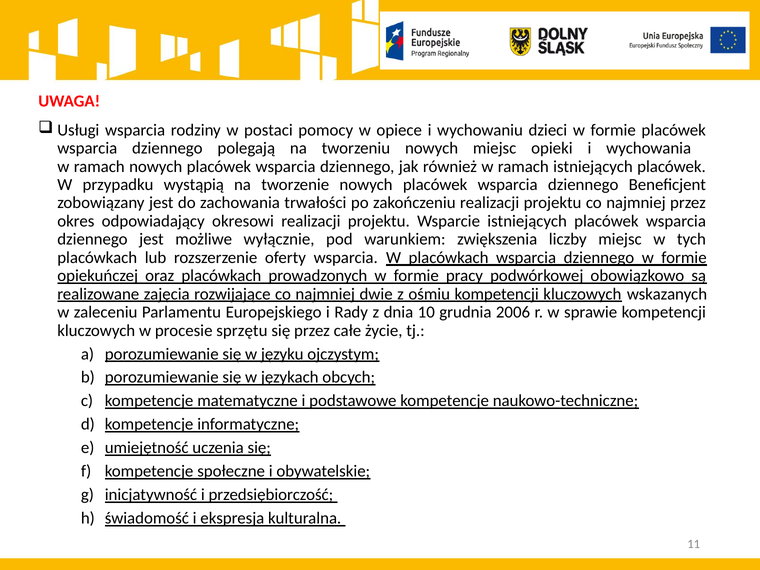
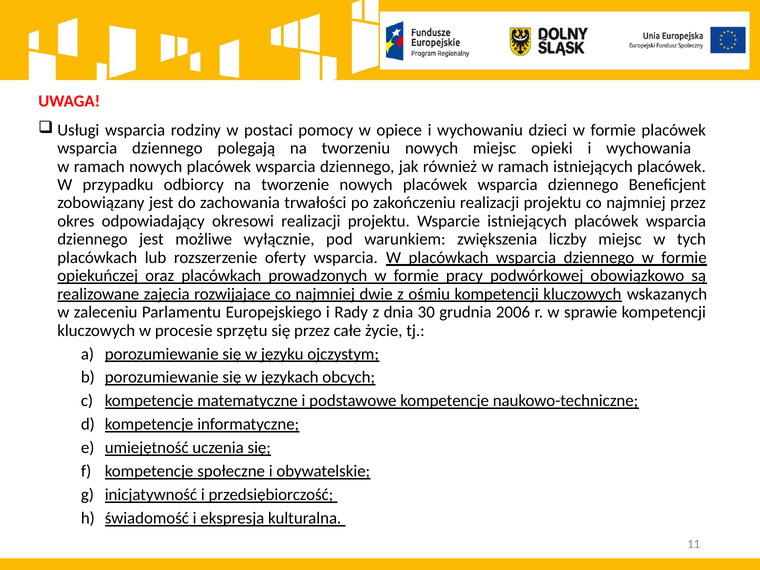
wystąpią: wystąpią -> odbiorcy (194, 185)
10: 10 -> 30 (426, 312)
